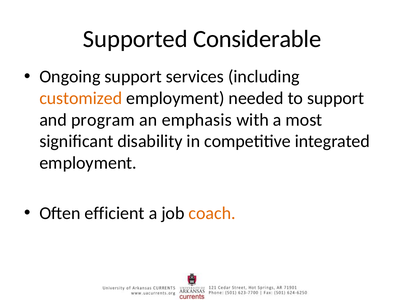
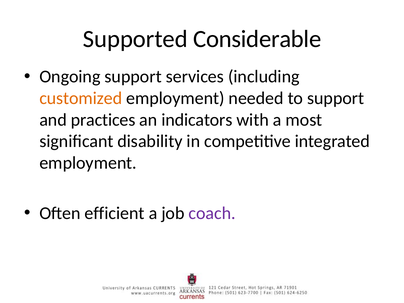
program: program -> practices (103, 120)
emphasis: emphasis -> indicators (197, 120)
coach colour: orange -> purple (212, 213)
